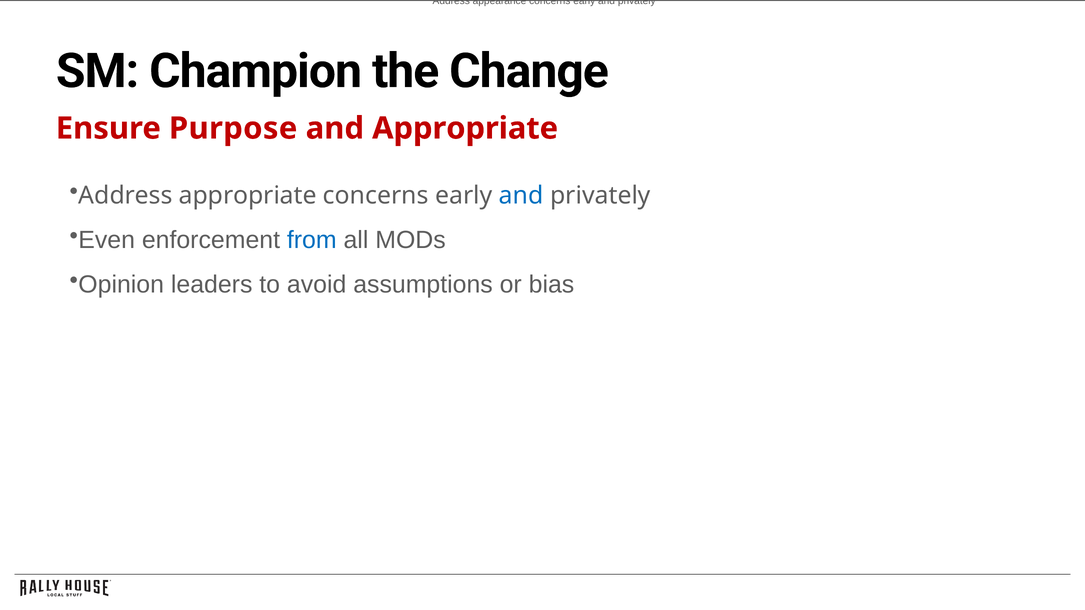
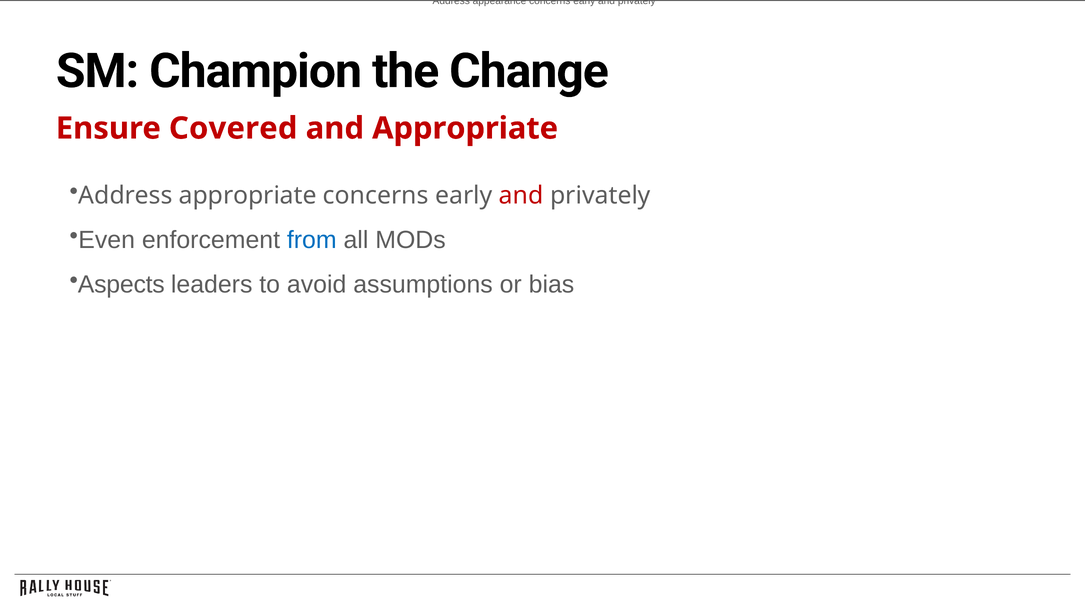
Purpose: Purpose -> Covered (233, 128)
and colour: blue -> red (521, 195)
Opinion: Opinion -> Aspects (121, 285)
